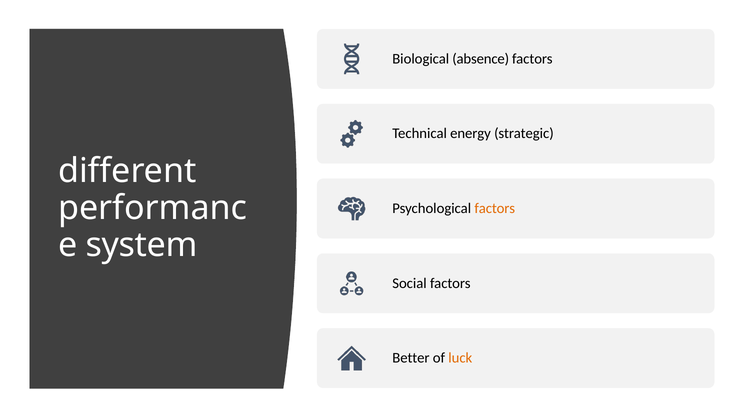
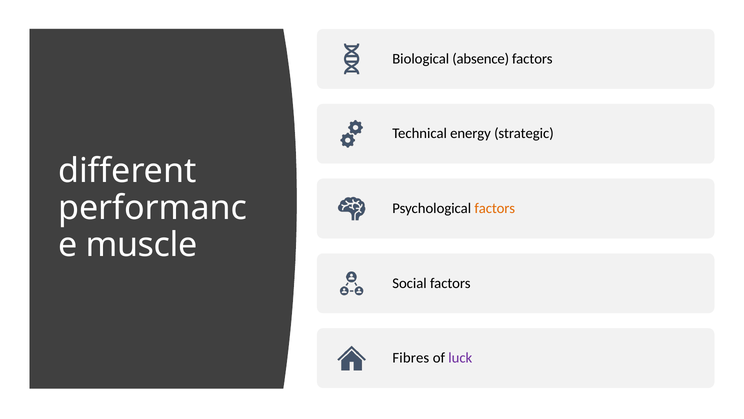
system: system -> muscle (142, 245)
Better: Better -> Fibres (411, 358)
luck colour: orange -> purple (460, 358)
